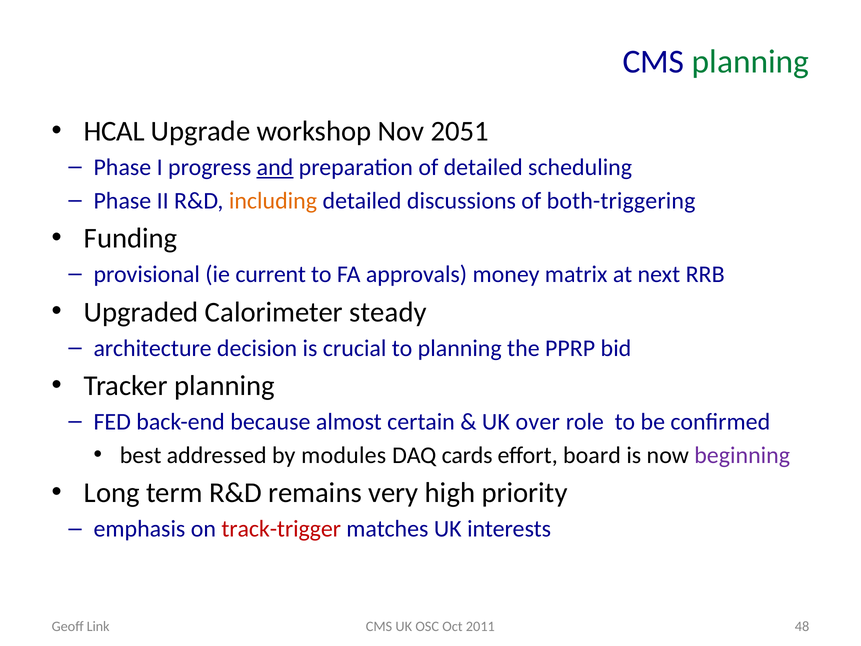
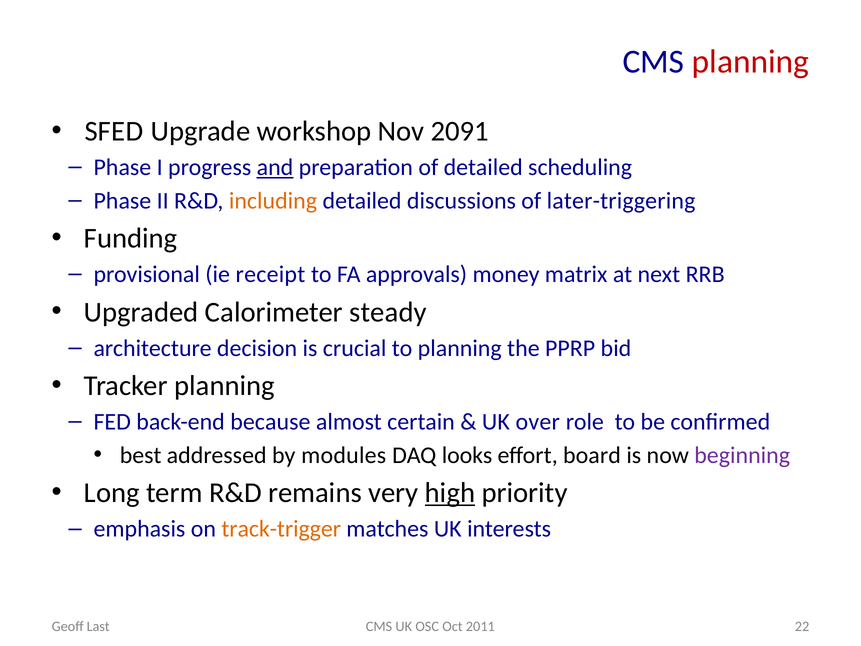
planning colour: green -> red (751, 62)
HCAL: HCAL -> SFED (114, 131)
2051: 2051 -> 2091 (460, 131)
both-triggering: both-triggering -> later-triggering (621, 201)
current: current -> receipt (270, 274)
cards: cards -> looks (467, 455)
high underline: none -> present (450, 493)
track-trigger colour: red -> orange (281, 529)
48: 48 -> 22 (802, 626)
Link: Link -> Last (98, 626)
